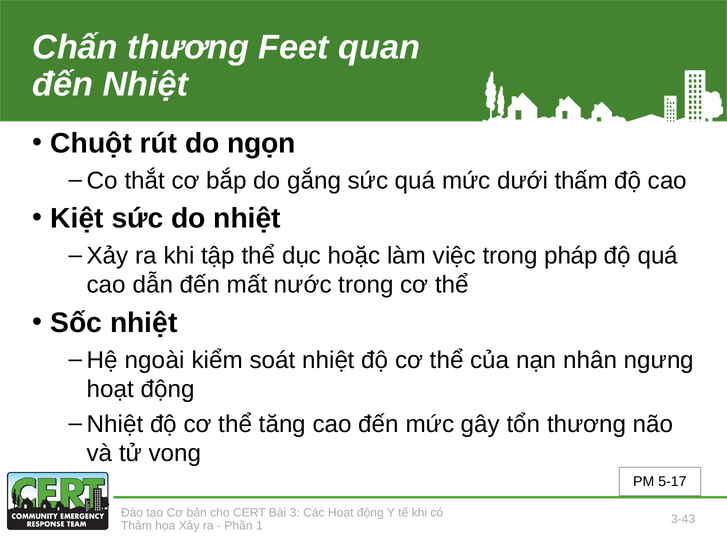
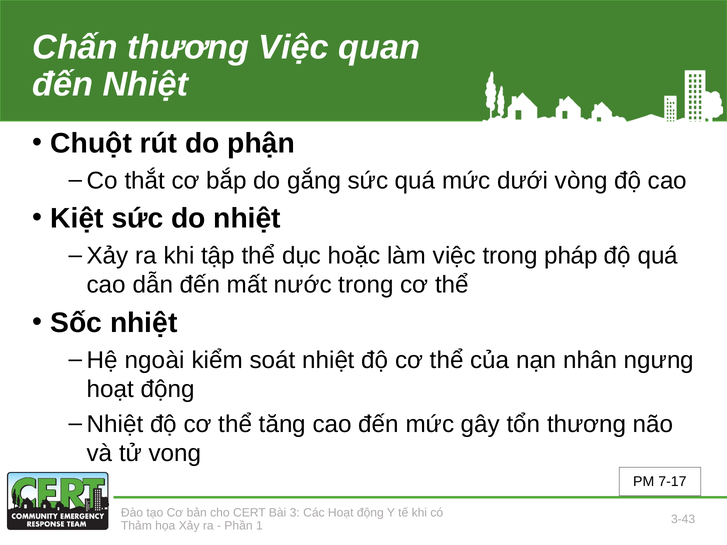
thương Feet: Feet -> Việc (294, 47)
ngọn: ngọn -> phận (261, 144)
thấm: thấm -> vòng (581, 181)
5-17: 5-17 -> 7-17 (672, 482)
